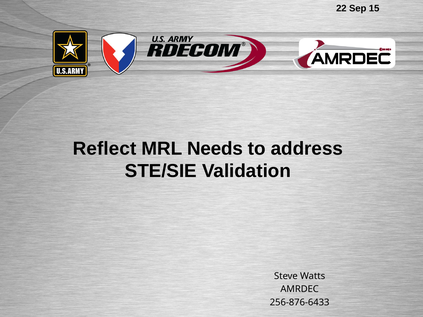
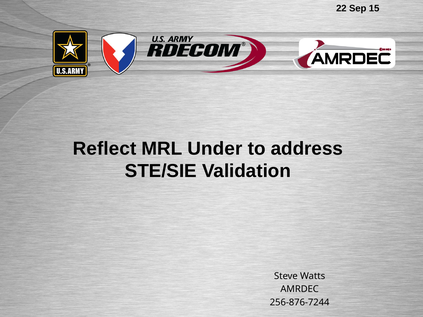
Needs: Needs -> Under (215, 149)
256-876-6433: 256-876-6433 -> 256-876-7244 (300, 303)
